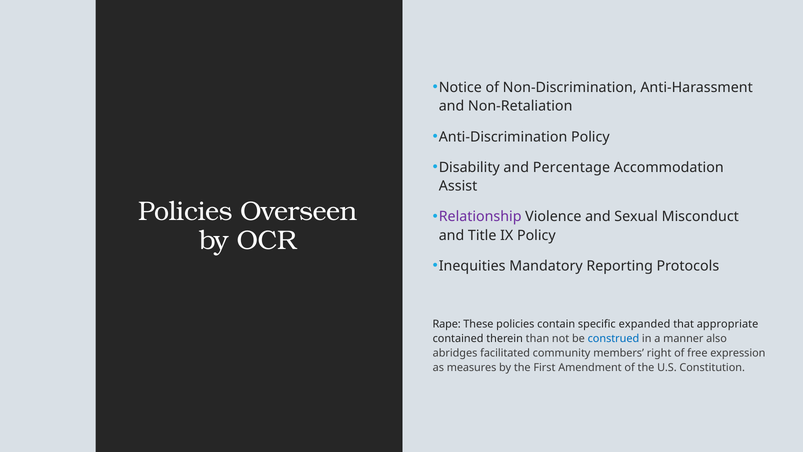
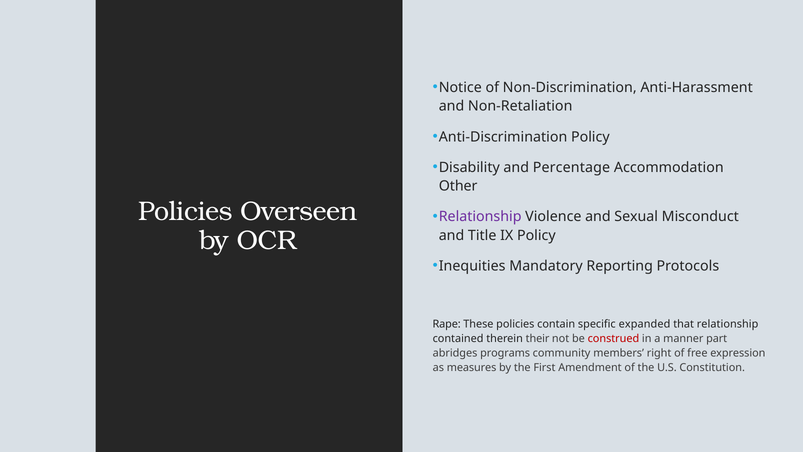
Assist: Assist -> Other (458, 186)
that appropriate: appropriate -> relationship (728, 324)
than: than -> their (538, 338)
construed colour: blue -> red (613, 338)
also: also -> part (717, 338)
facilitated: facilitated -> programs (505, 353)
